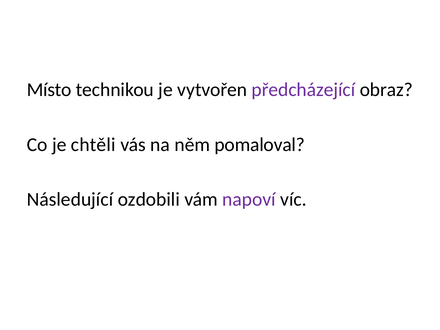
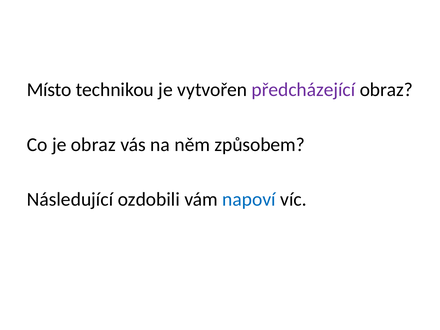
je chtěli: chtěli -> obraz (93, 145)
pomaloval: pomaloval -> způsobem (260, 145)
napoví colour: purple -> blue (249, 199)
